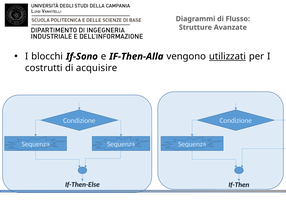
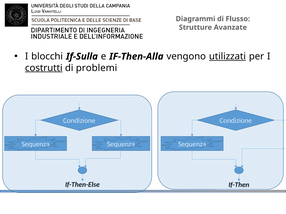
If-Sono: If-Sono -> If-Sulla (82, 57)
costrutti underline: none -> present (44, 68)
acquisire: acquisire -> problemi (97, 68)
